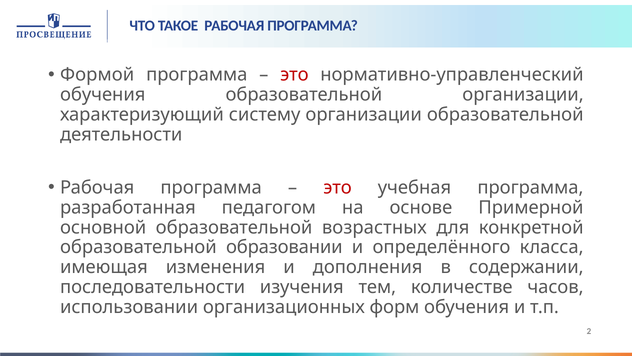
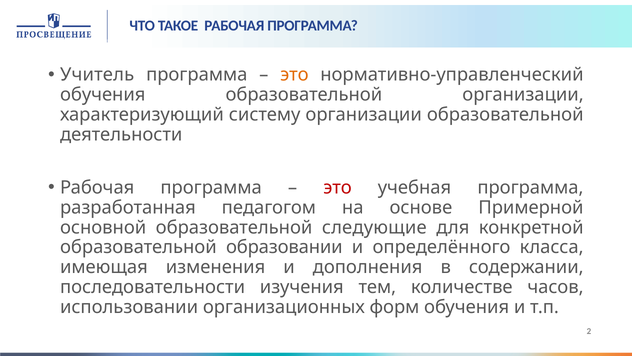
Формой: Формой -> Учитель (97, 75)
это colour: red -> orange (294, 75)
возрастных: возрастных -> следующие (374, 227)
